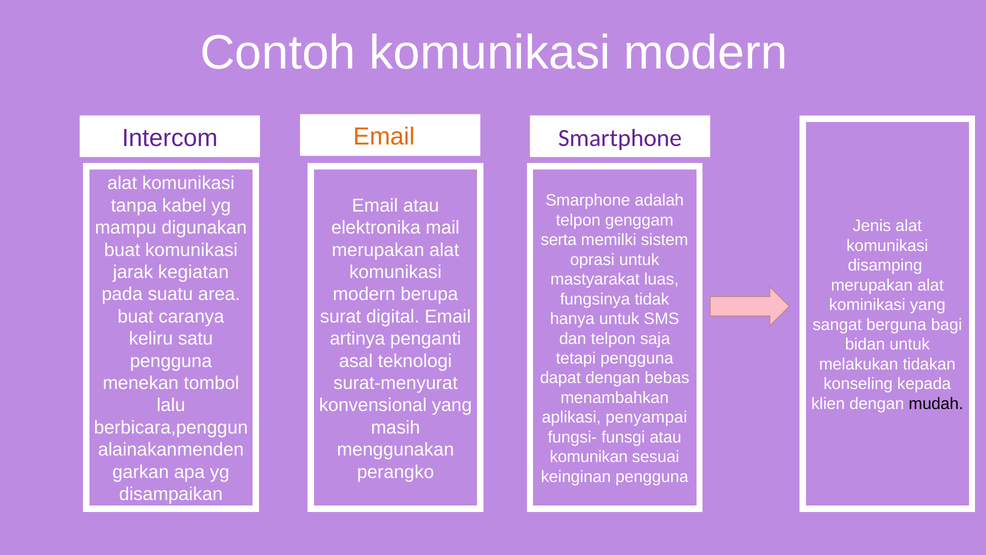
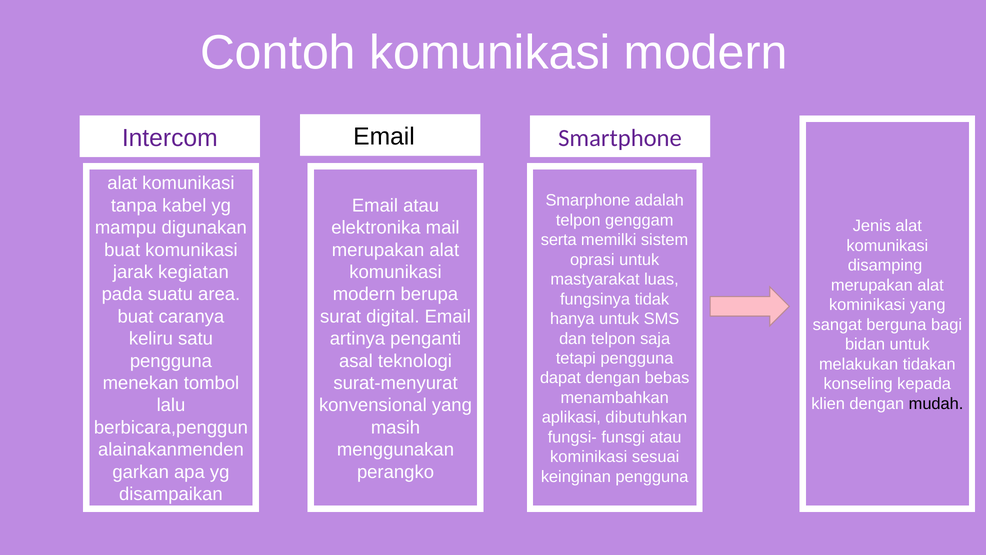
Email colour: orange -> black (384, 137)
penyampai: penyampai -> dibutuhkan (646, 417)
komunikan: komunikan -> kominikasi (589, 457)
